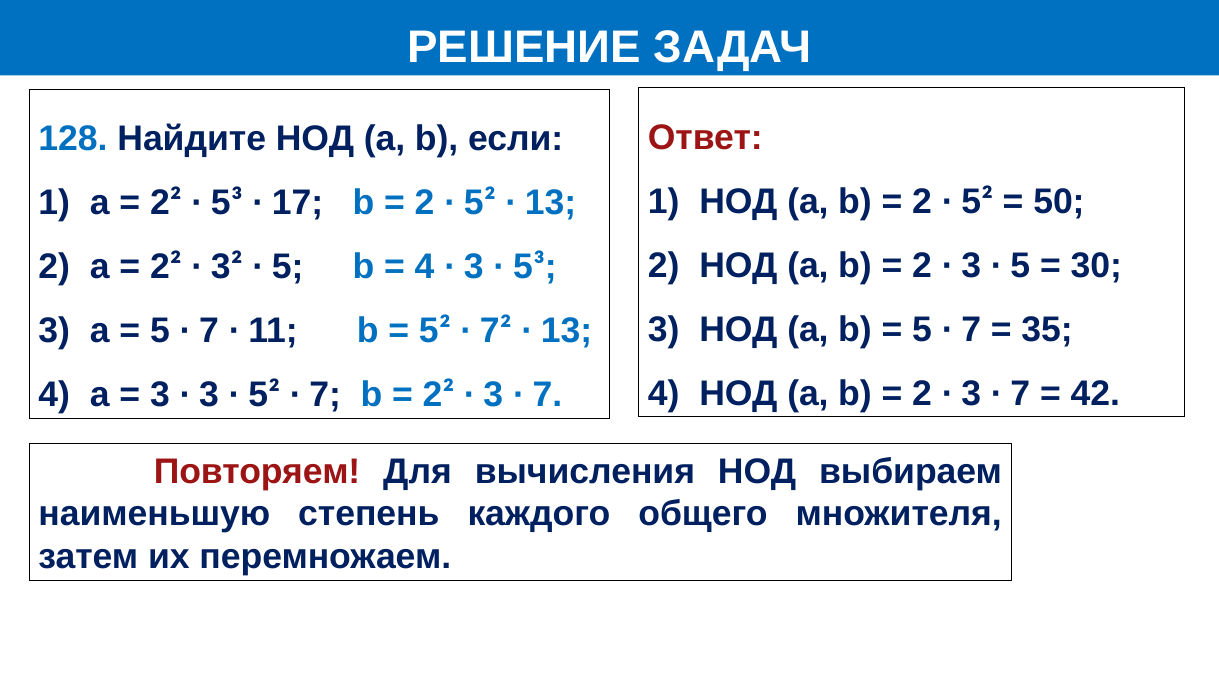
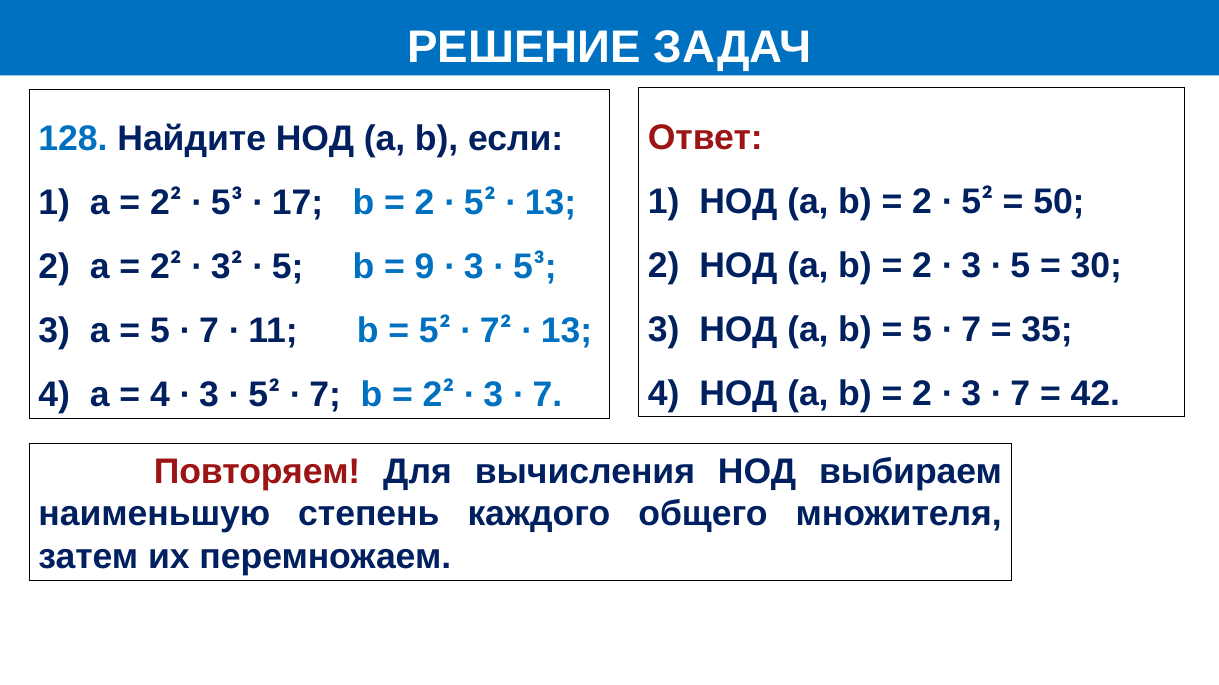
4: 4 -> 9 (425, 267)
3: 3 -> 4 (160, 395)
